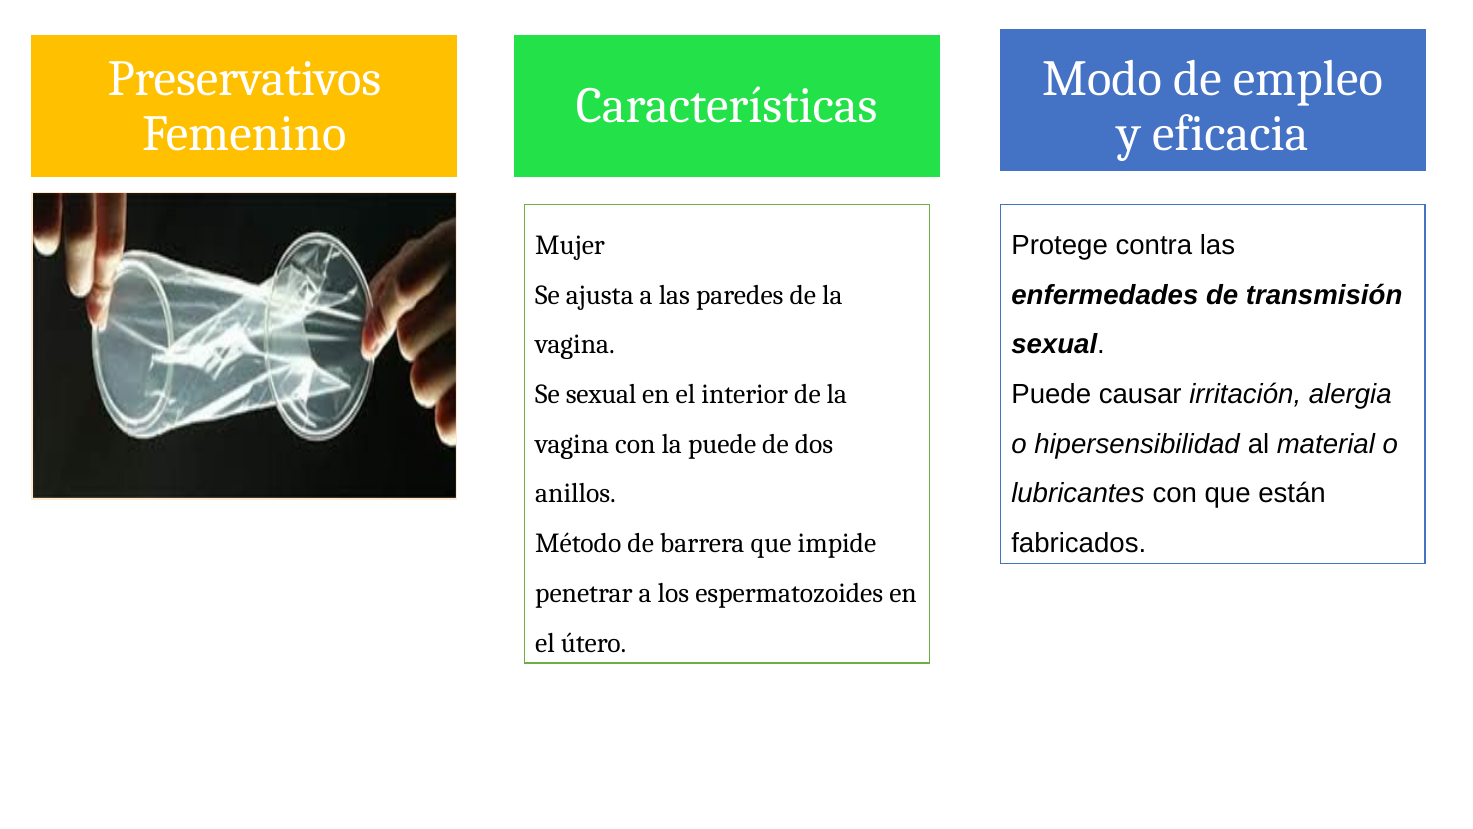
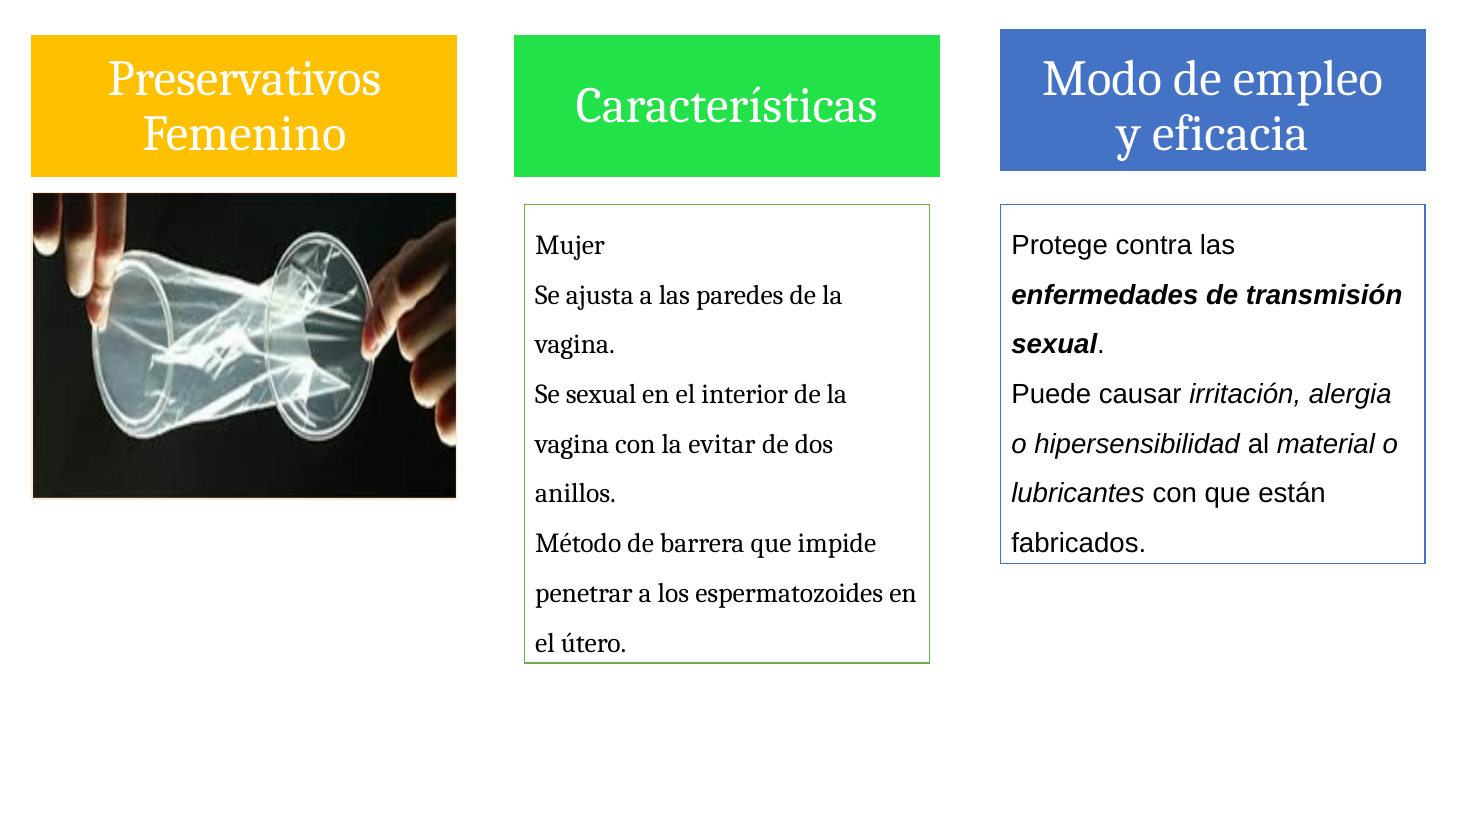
la puede: puede -> evitar (722, 444)
